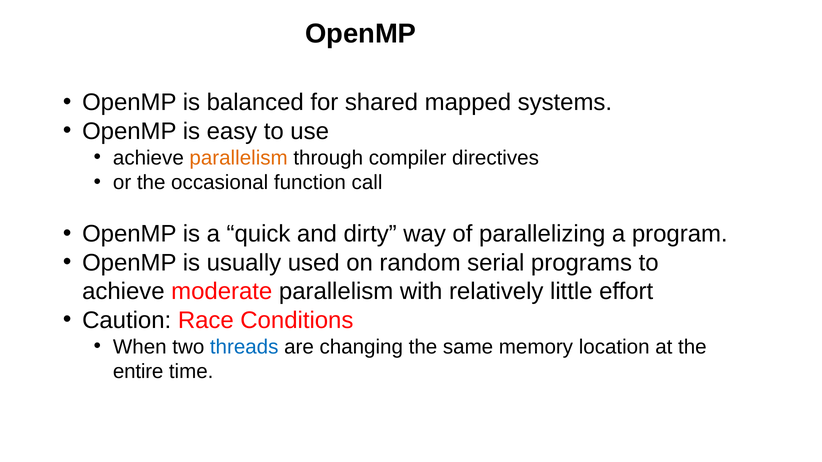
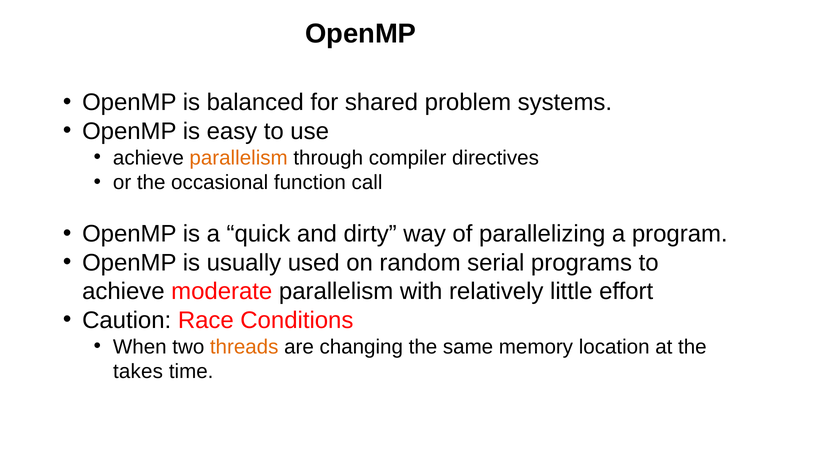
mapped: mapped -> problem (468, 103)
threads colour: blue -> orange (244, 347)
entire: entire -> takes (138, 372)
